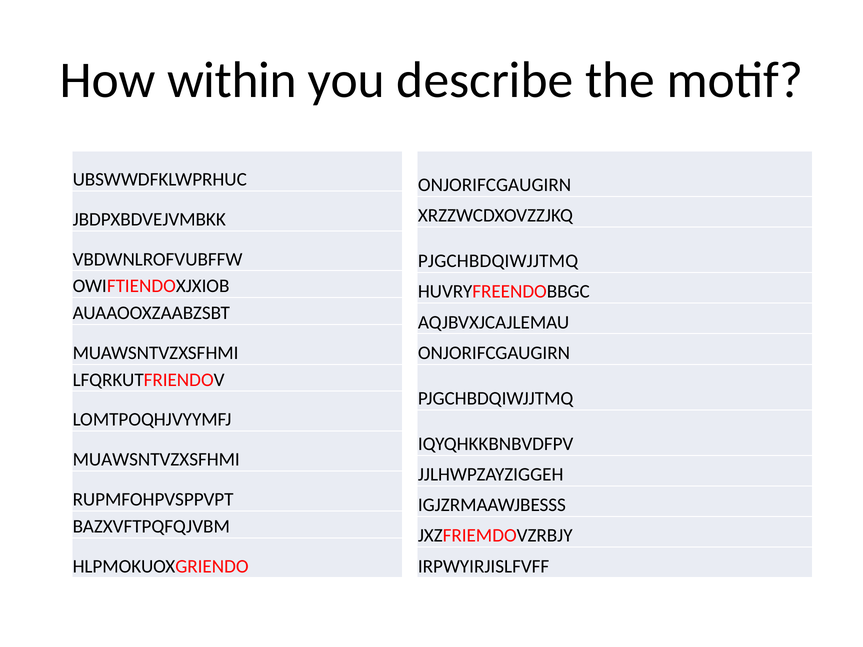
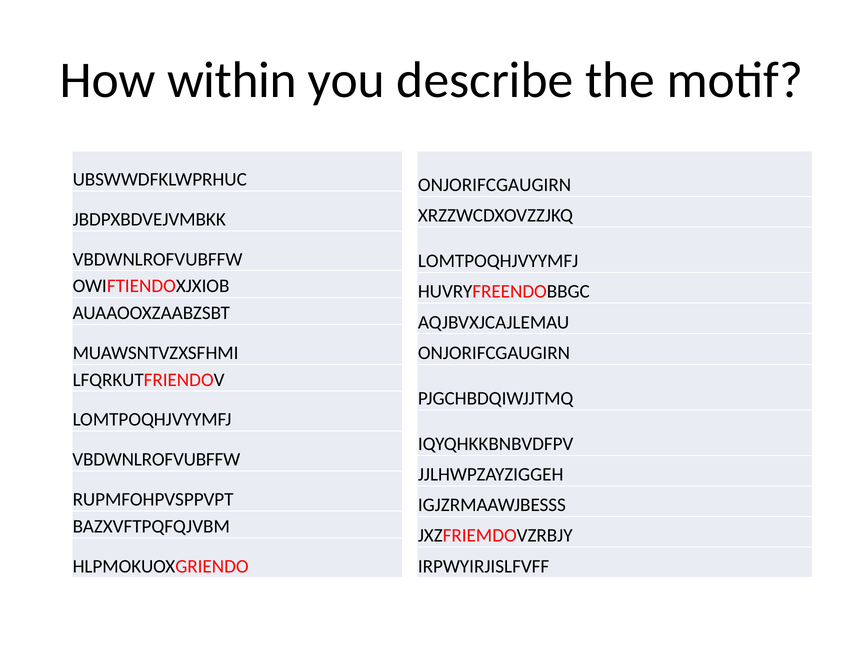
PJGCHBDQIWJJTMQ: PJGCHBDQIWJJTMQ -> LOMTPOQHJVYYMFJ (498, 261)
MUAWSNTVZXSFHMI: MUAWSNTVZXSFHMI -> VBDWNLROFVUBFFW (156, 460)
